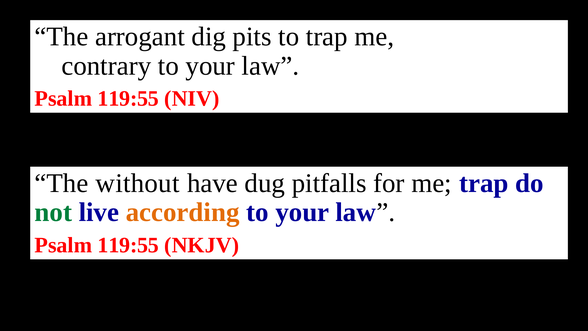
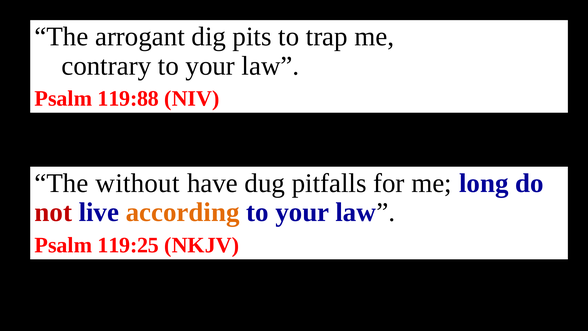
119:55: 119:55 -> 119:88 (128, 98)
me trap: trap -> long (484, 183)
not colour: green -> red (53, 212)
119:55: 119:55 -> 119:25 (128, 245)
